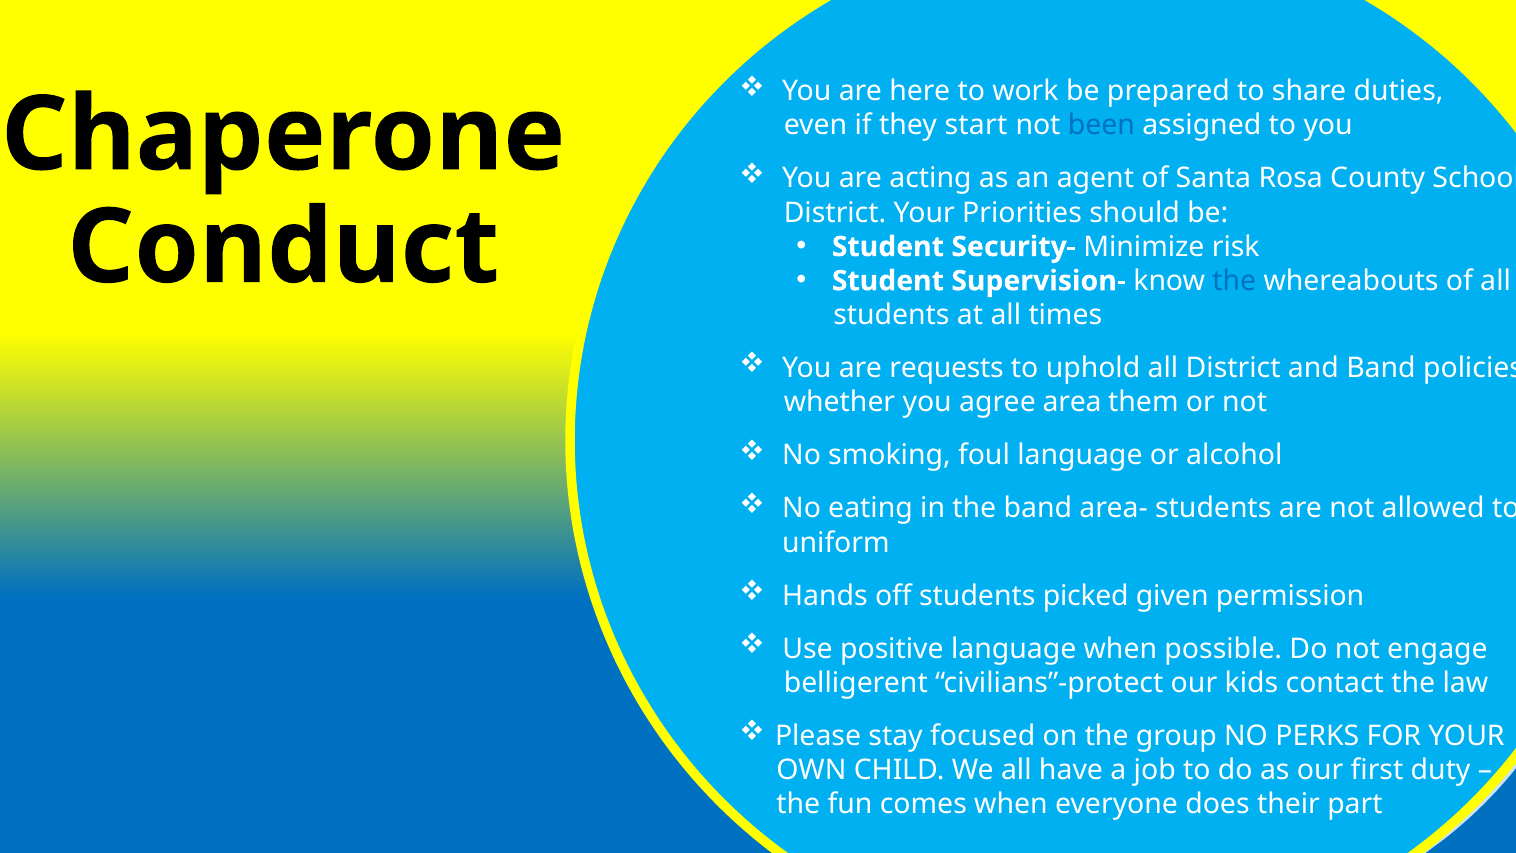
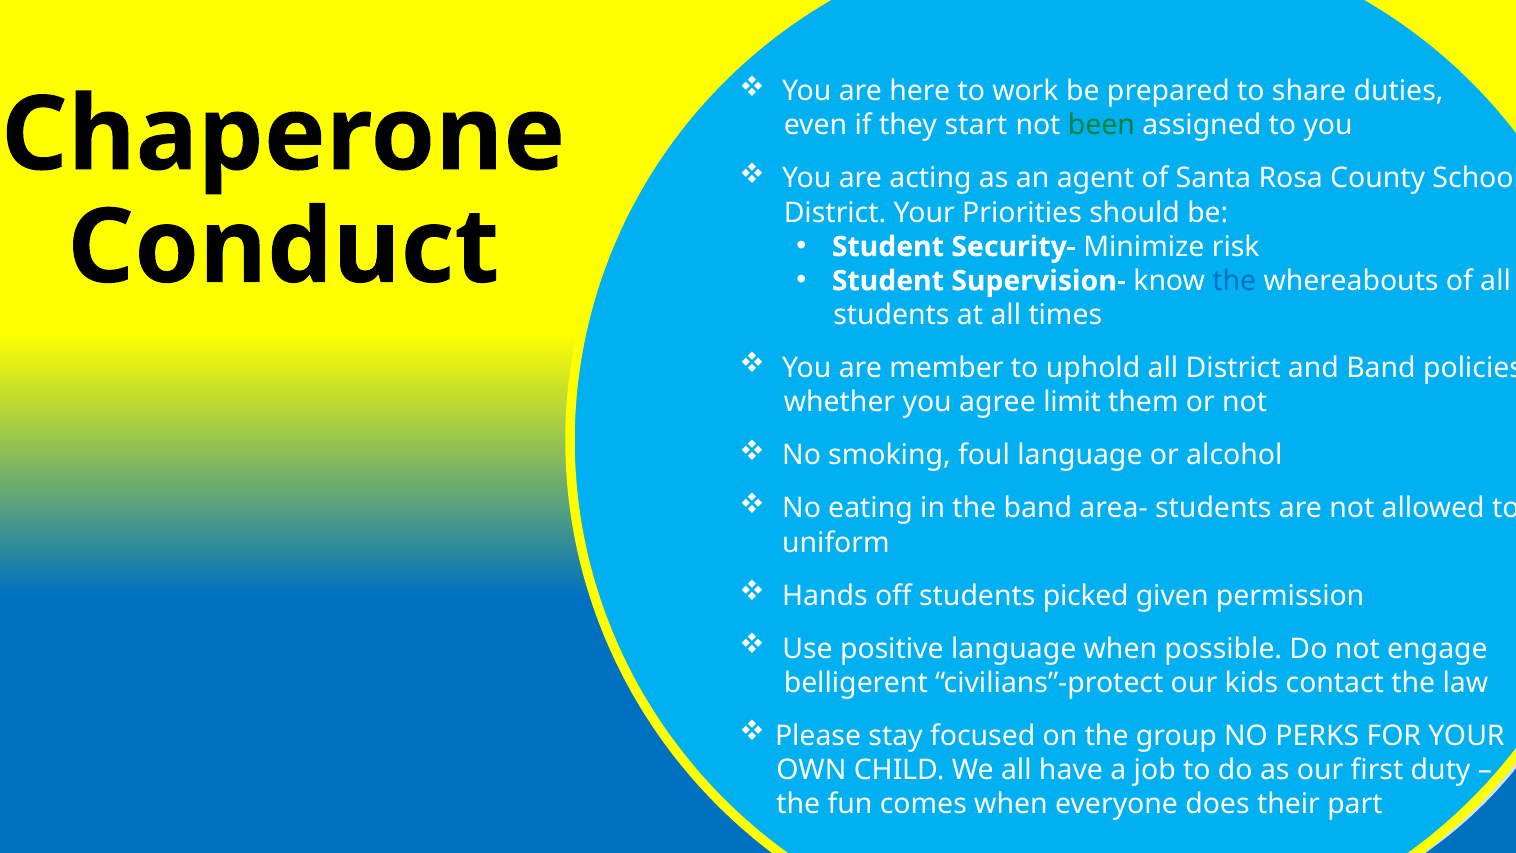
been colour: blue -> green (1101, 125)
requests: requests -> member (946, 368)
area: area -> limit (1072, 402)
